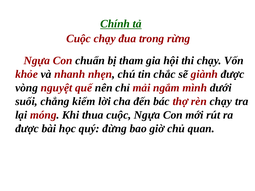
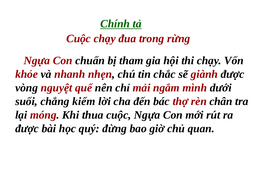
rèn chạy: chạy -> chân (221, 102)
